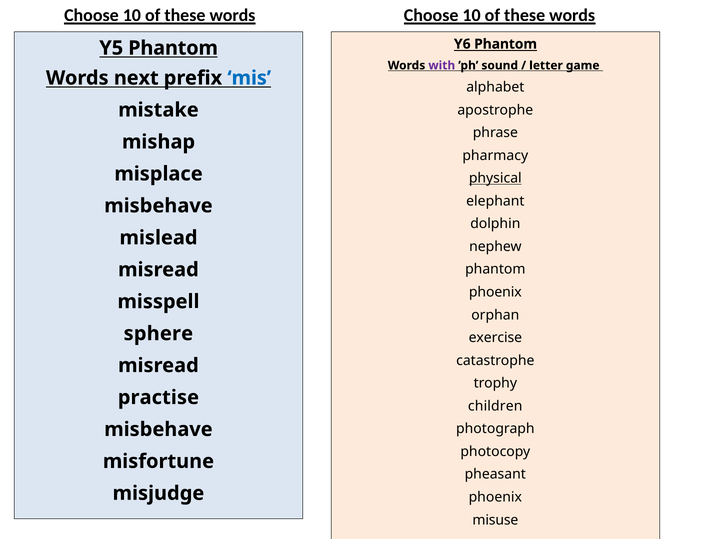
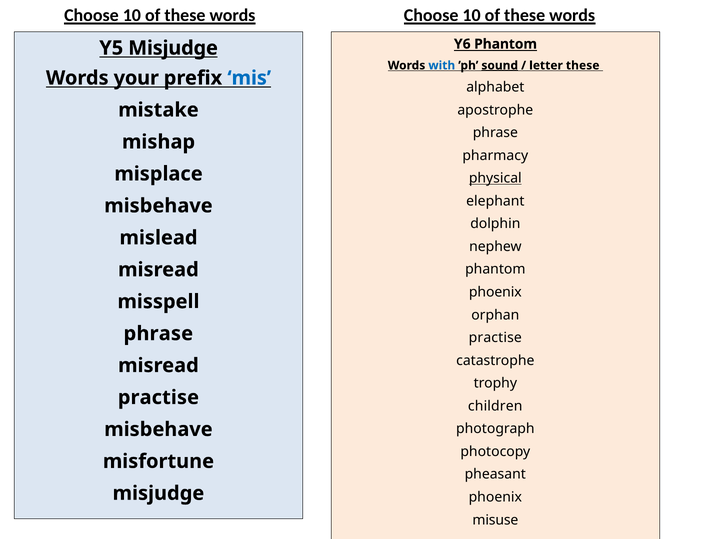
Y5 Phantom: Phantom -> Misjudge (173, 48)
with colour: purple -> blue (442, 65)
sound underline: none -> present (500, 65)
letter game: game -> these (583, 65)
next: next -> your (136, 78)
sphere: sphere -> phrase (158, 334)
exercise: exercise -> practise (495, 338)
